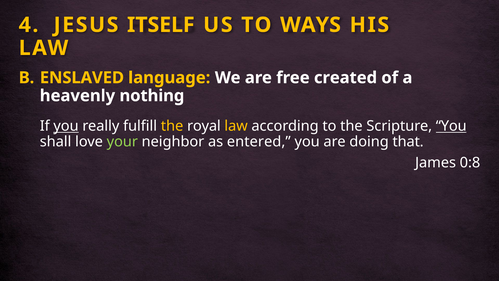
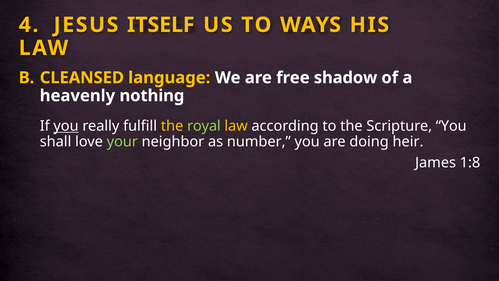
ENSLAVED: ENSLAVED -> CLEANSED (82, 78)
created: created -> shadow (346, 78)
royal colour: white -> light green (204, 126)
You underline: present -> none (451, 126)
entered: entered -> number (259, 142)
that: that -> heir (408, 142)
0:8: 0:8 -> 1:8 (470, 163)
